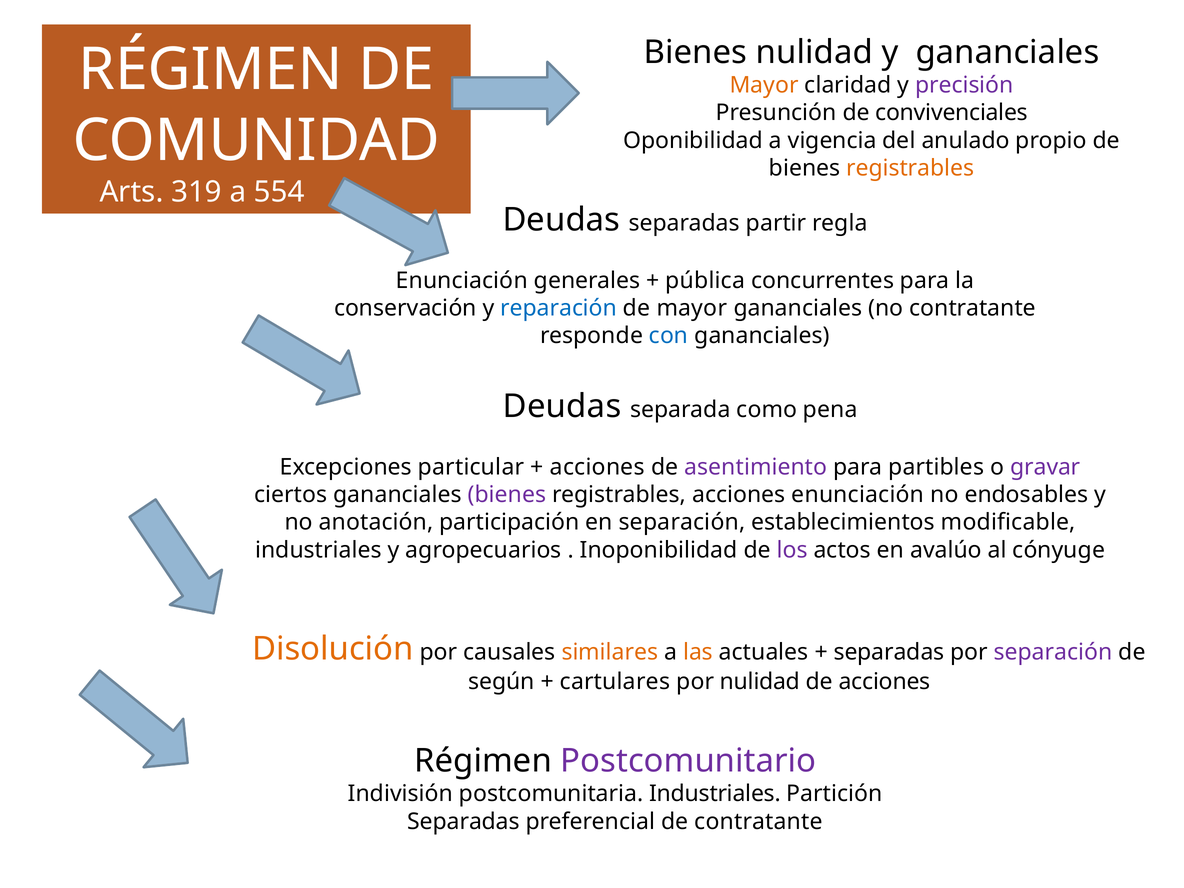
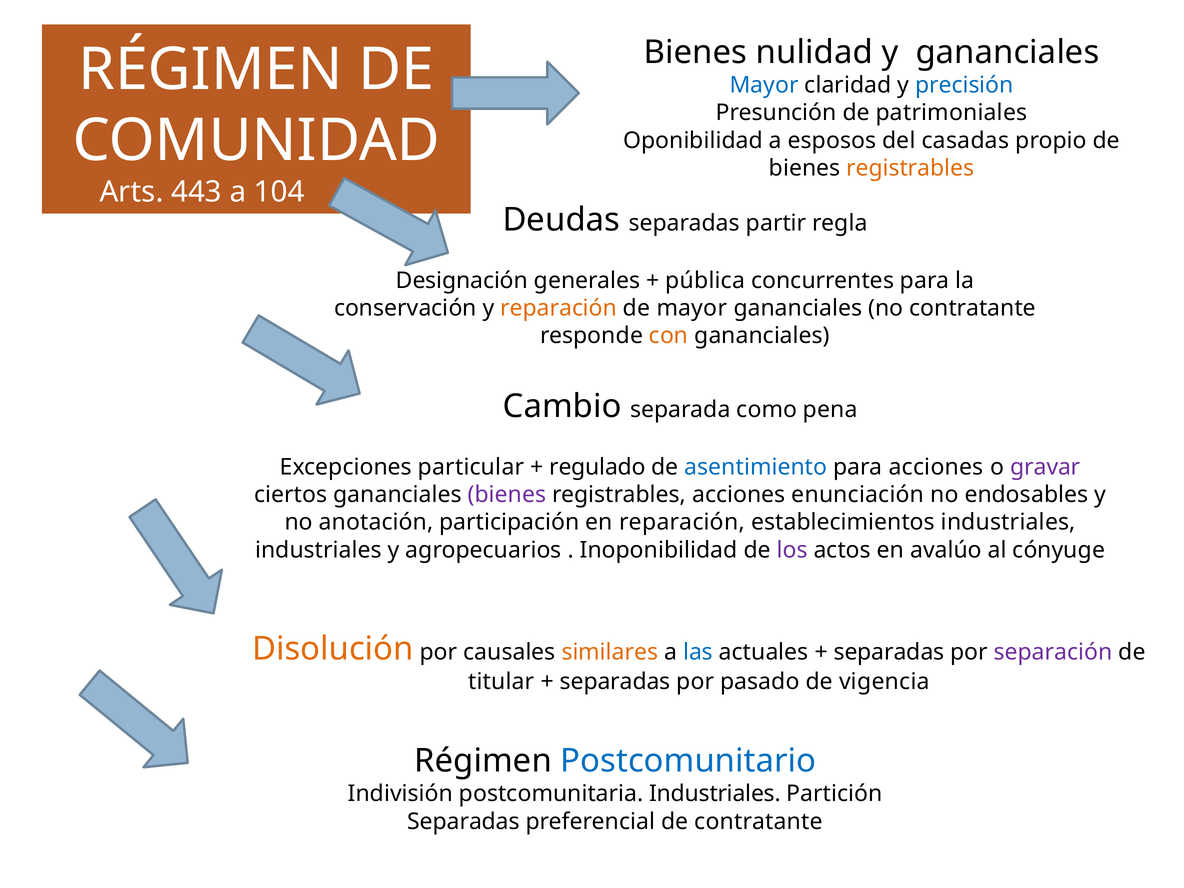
Mayor colour: orange -> blue (764, 85)
precisión colour: purple -> blue (964, 85)
convivenciales: convivenciales -> patrimoniales (951, 113)
vigencia: vigencia -> esposos (832, 140)
anulado: anulado -> casadas (965, 140)
319: 319 -> 443 (197, 192)
554: 554 -> 104 (279, 192)
Enunciación: Enunciación -> Designación (462, 281)
reparación colour: blue -> orange (559, 308)
con colour: blue -> orange (669, 336)
Deudas: Deudas -> Cambio (562, 407)
acciones: acciones -> regulado (598, 467)
asentimiento colour: purple -> blue (756, 467)
para partibles: partibles -> acciones (936, 467)
en separación: separación -> reparación (682, 522)
establecimientos modificable: modificable -> industriales (1008, 522)
las colour: orange -> blue (698, 652)
según: según -> titular (501, 682)
cartulares: cartulares -> separadas (615, 682)
por nulidad: nulidad -> pasado (760, 682)
de acciones: acciones -> vigencia (884, 682)
Postcomunitario colour: purple -> blue (688, 761)
